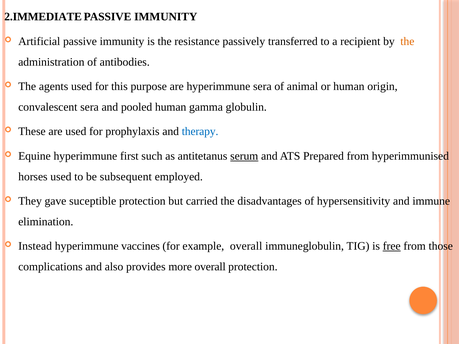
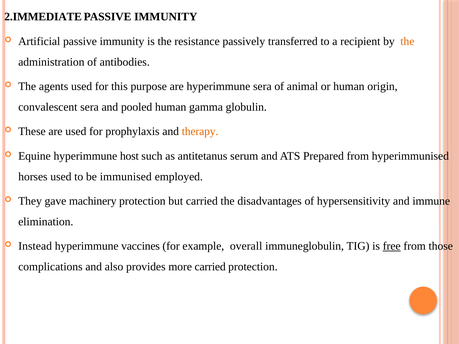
therapy colour: blue -> orange (200, 132)
first: first -> host (129, 156)
serum underline: present -> none (244, 156)
subsequent: subsequent -> immunised (126, 177)
suceptible: suceptible -> machinery (93, 201)
more overall: overall -> carried (210, 267)
